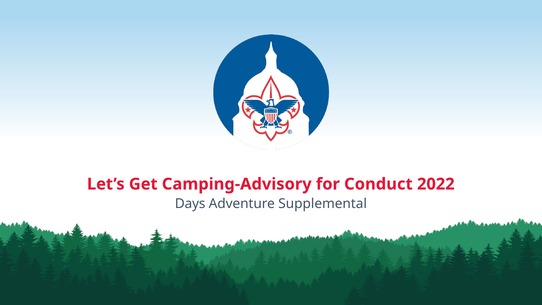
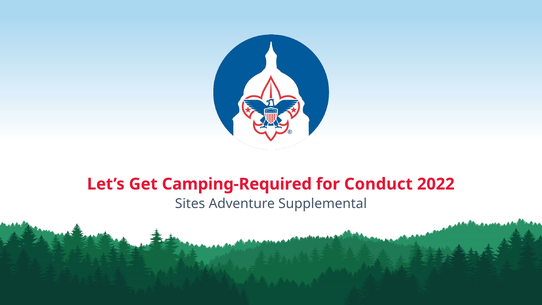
Camping-Advisory: Camping-Advisory -> Camping-Required (237, 184)
Days: Days -> Sites (190, 204)
